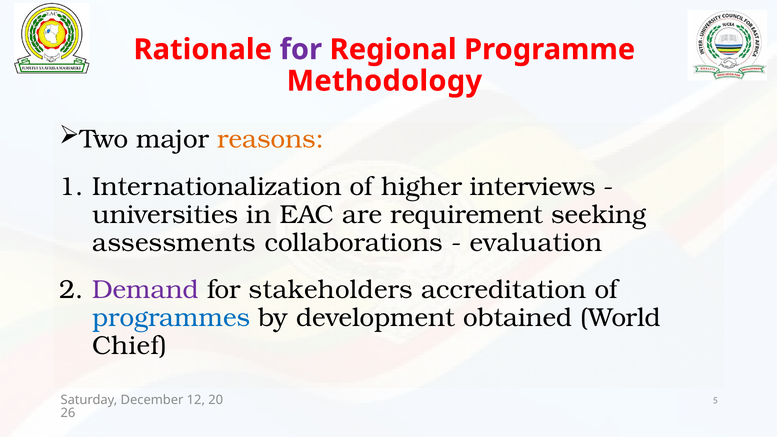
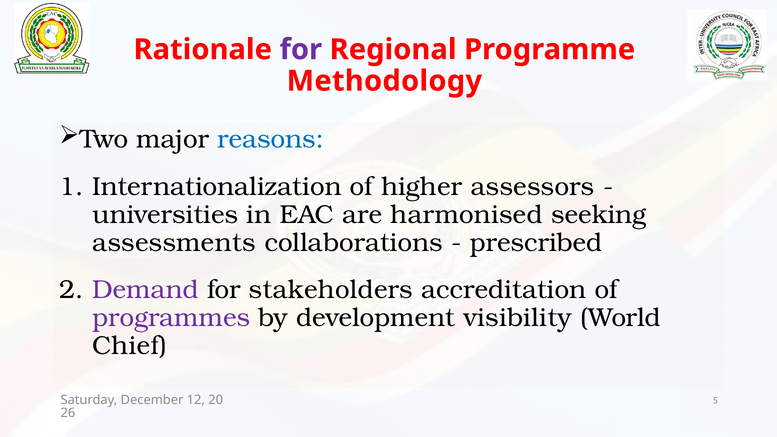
reasons colour: orange -> blue (271, 139)
interviews: interviews -> assessors (532, 187)
requirement: requirement -> harmonised (467, 215)
evaluation: evaluation -> prescribed (536, 243)
programmes colour: blue -> purple (171, 318)
obtained: obtained -> visibility (518, 318)
